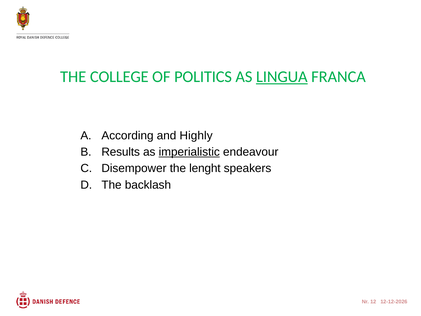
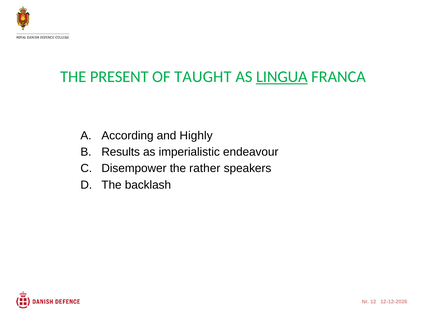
COLLEGE: COLLEGE -> PRESENT (119, 77)
POLITICS: POLITICS -> TAUGHT (203, 77)
imperialistic underline: present -> none (189, 152)
lenght: lenght -> rather (205, 168)
